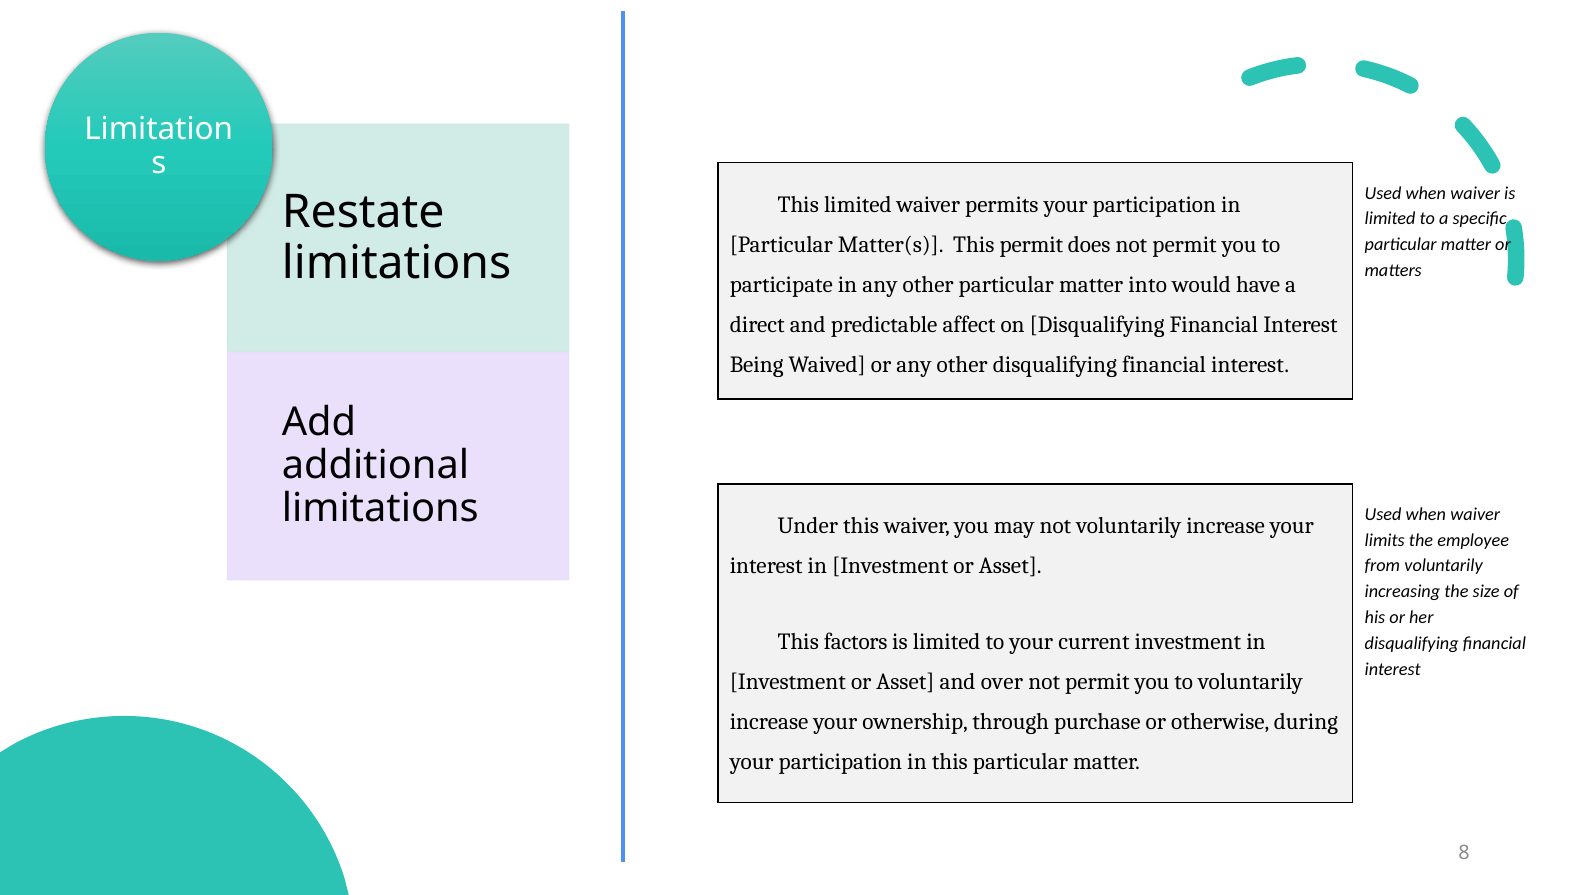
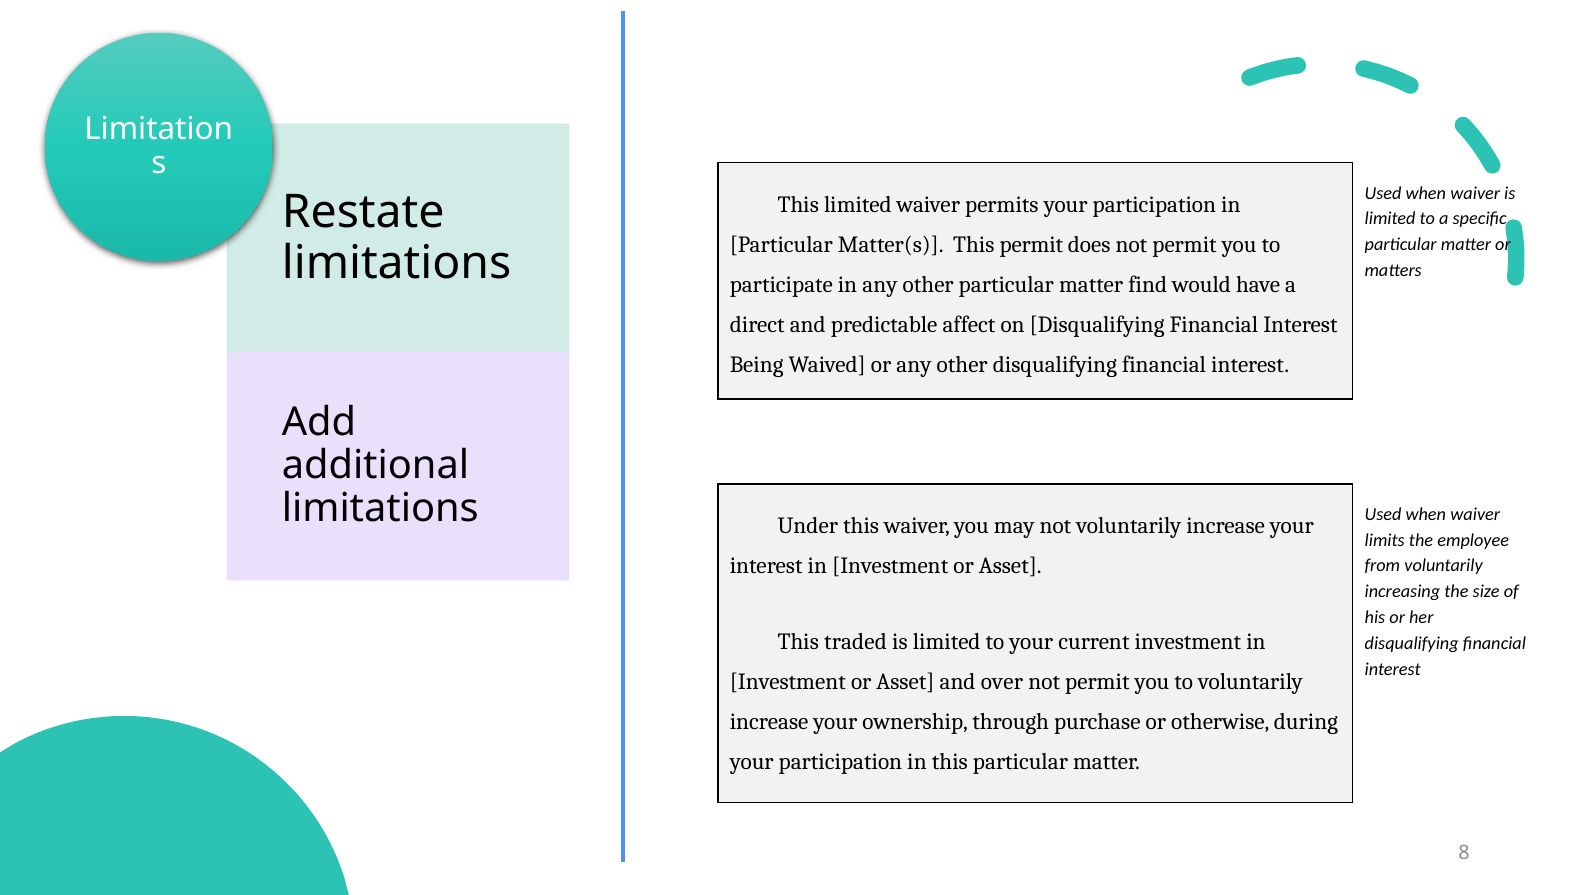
into: into -> find (1148, 285)
factors: factors -> traded (856, 641)
